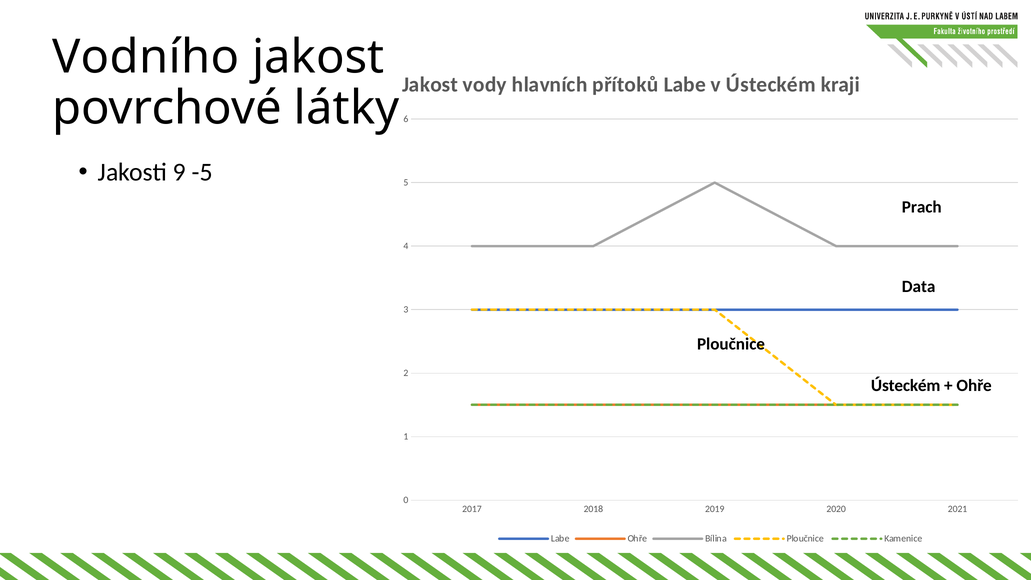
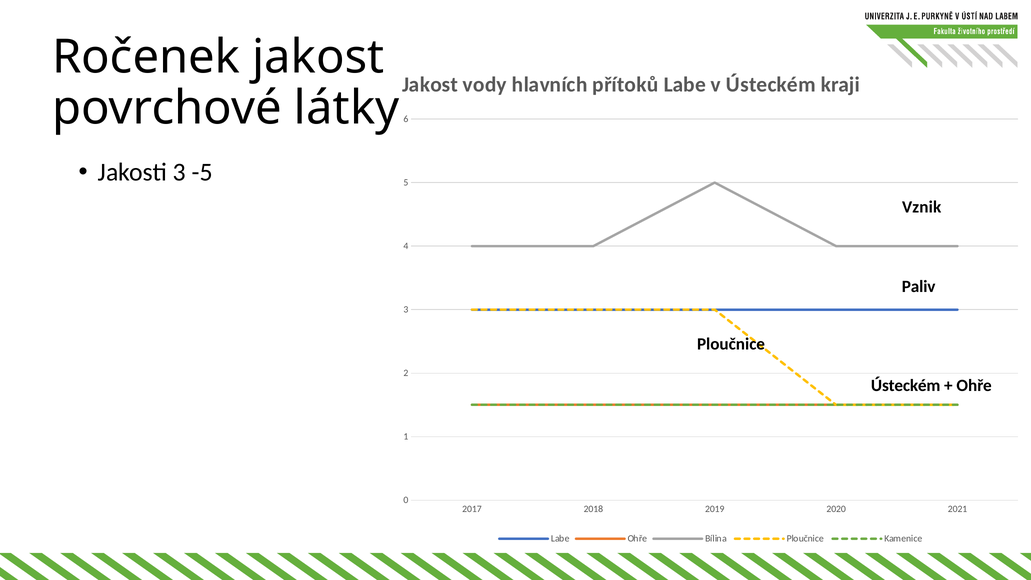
Vodního: Vodního -> Ročenek (146, 57)
Jakosti 9: 9 -> 3 (179, 172)
Prach: Prach -> Vznik (922, 207)
Data: Data -> Paliv (919, 287)
